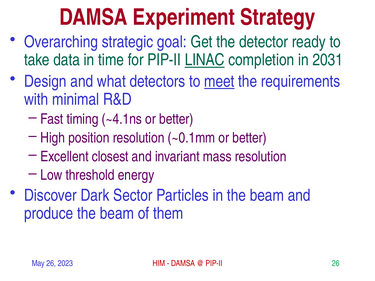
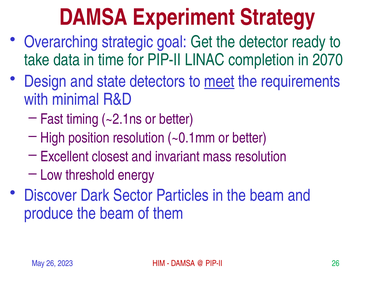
LINAC underline: present -> none (205, 60)
2031: 2031 -> 2070 (328, 60)
what: what -> state (111, 81)
~4.1ns: ~4.1ns -> ~2.1ns (122, 119)
